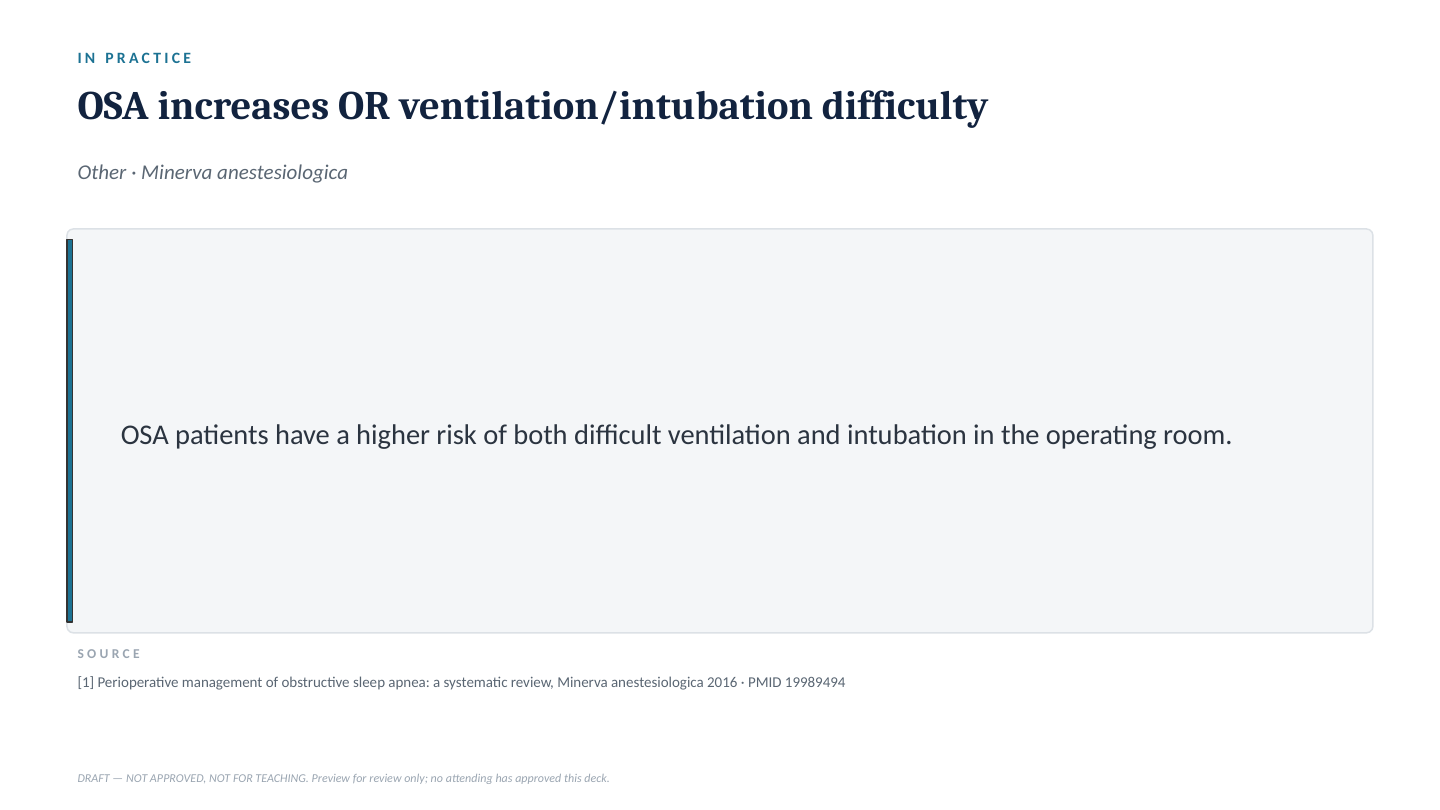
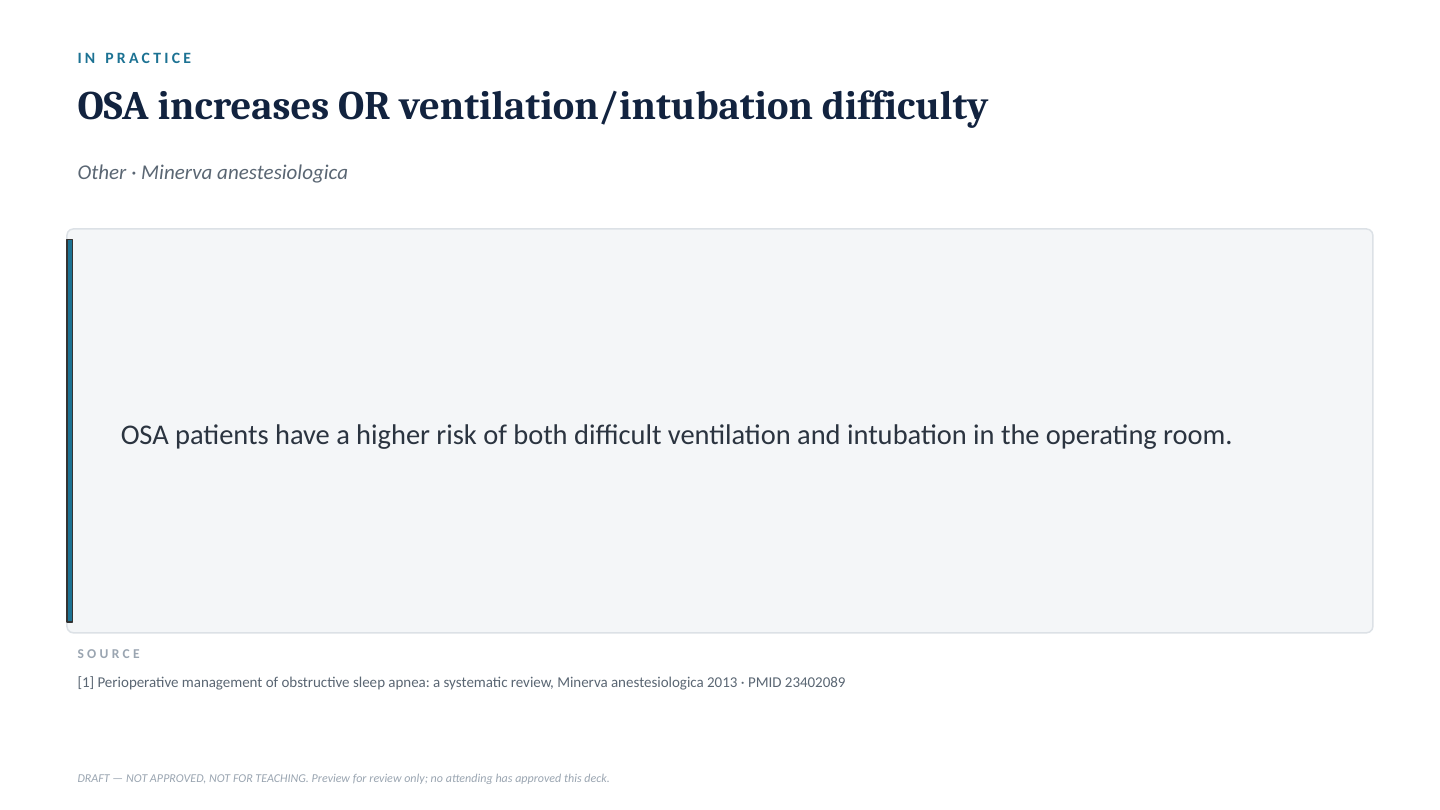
2016: 2016 -> 2013 (722, 683)
19989494: 19989494 -> 23402089 (815, 683)
